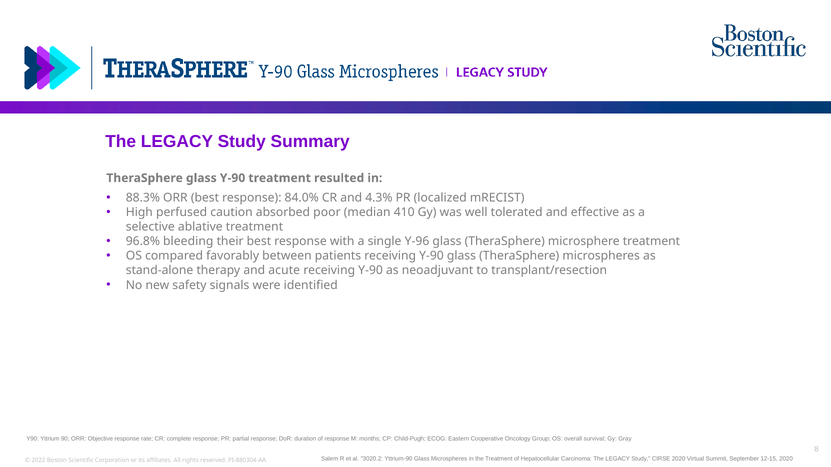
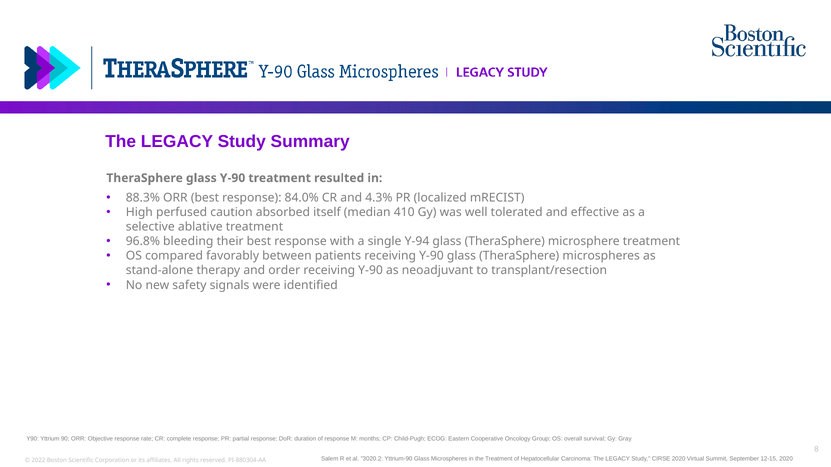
poor: poor -> itself (327, 213)
Y-96: Y-96 -> Y-94 (417, 242)
acute: acute -> order (284, 271)
